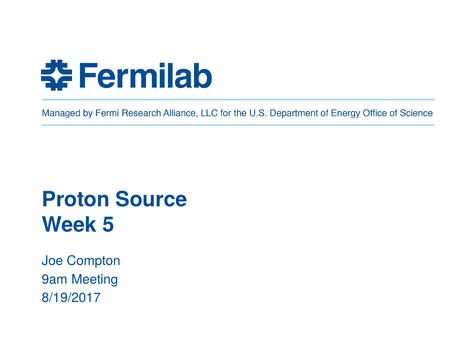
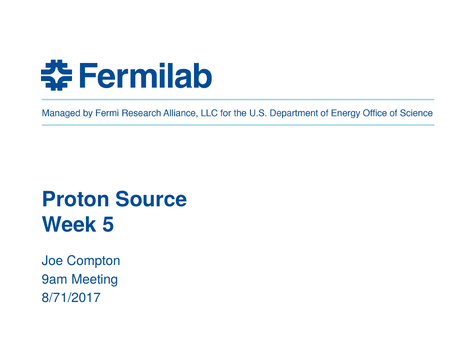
8/19/2017: 8/19/2017 -> 8/71/2017 (71, 298)
